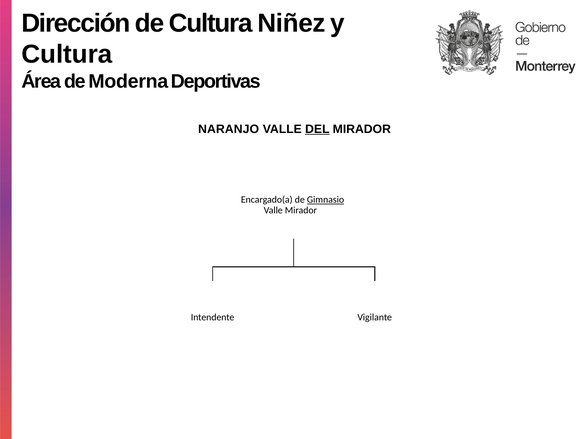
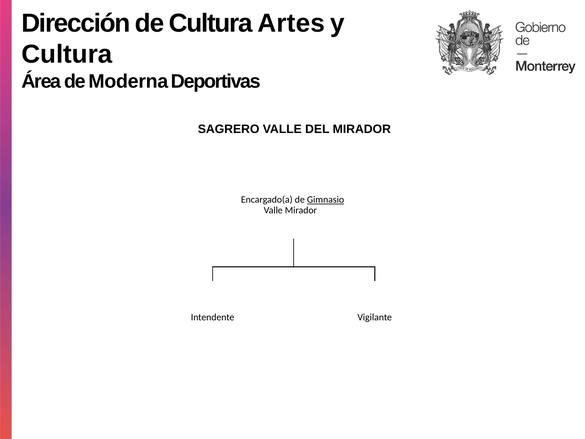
Niñez: Niñez -> Artes (291, 23)
NARANJO: NARANJO -> SAGRERO (229, 129)
DEL underline: present -> none (317, 129)
